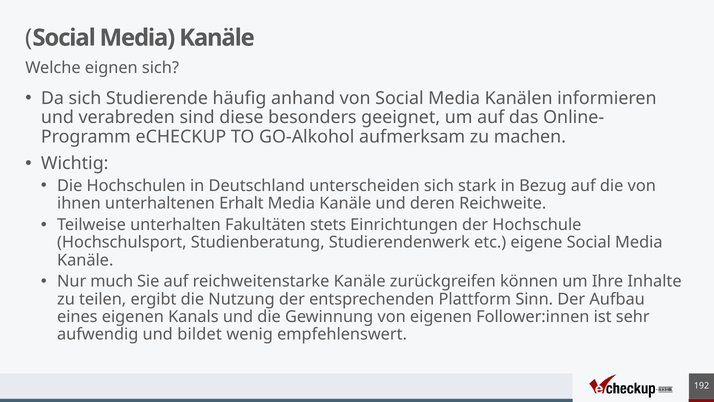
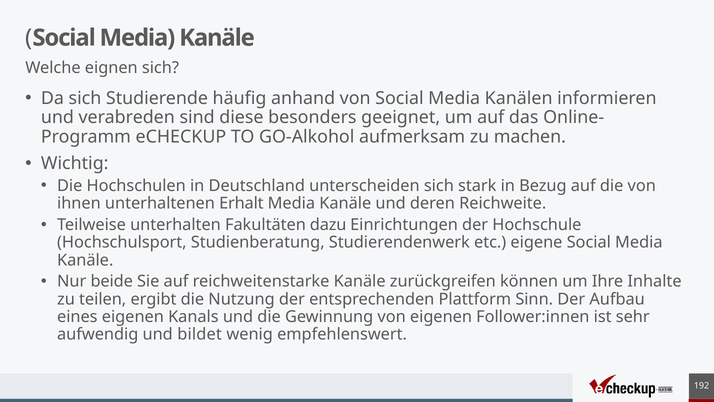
stets: stets -> dazu (328, 225)
much: much -> beide (112, 281)
